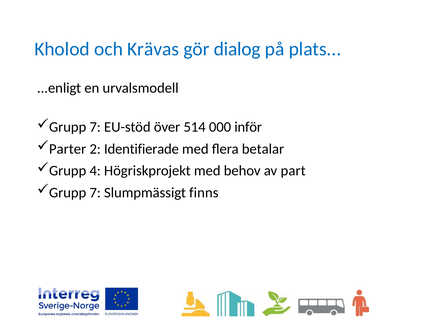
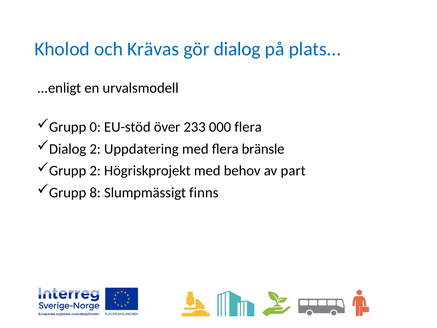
7: 7 -> 0 (95, 127)
514: 514 -> 233 (195, 127)
000 inför: inför -> flera (248, 127)
Parter: Parter -> Dialog (68, 149)
Identifierade: Identifierade -> Uppdatering (141, 149)
betalar: betalar -> bränsle (263, 149)
Grupp 4: 4 -> 2 (95, 171)
7: 7 -> 8 (95, 192)
